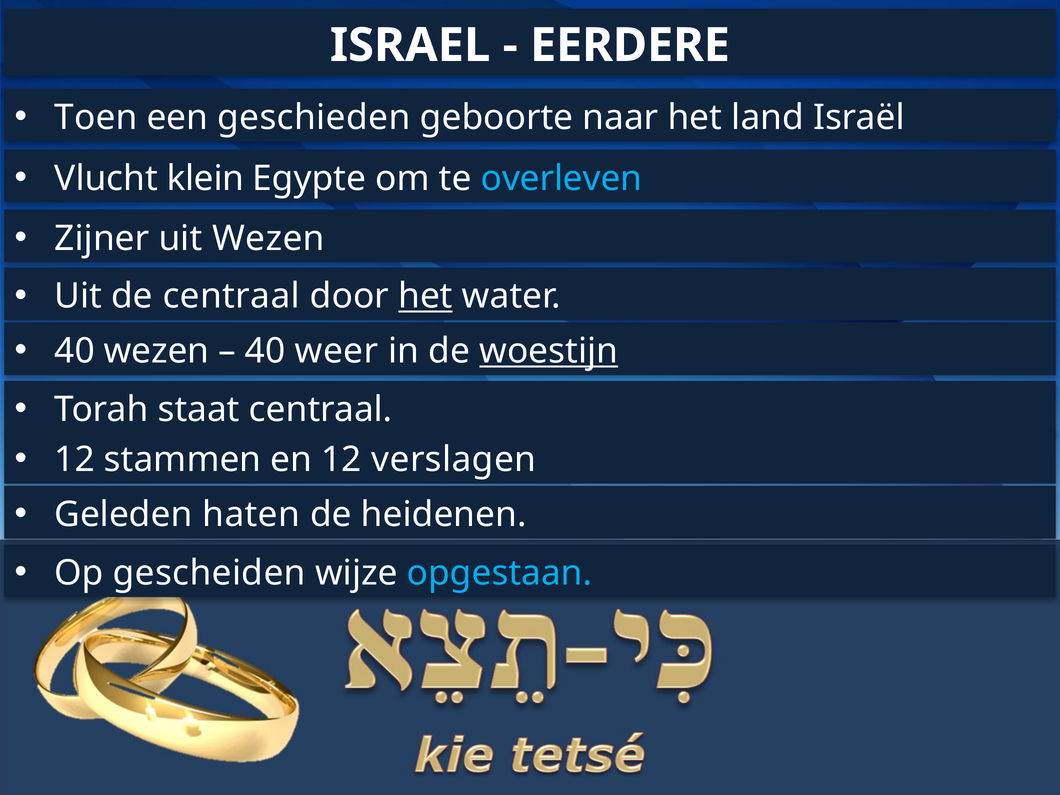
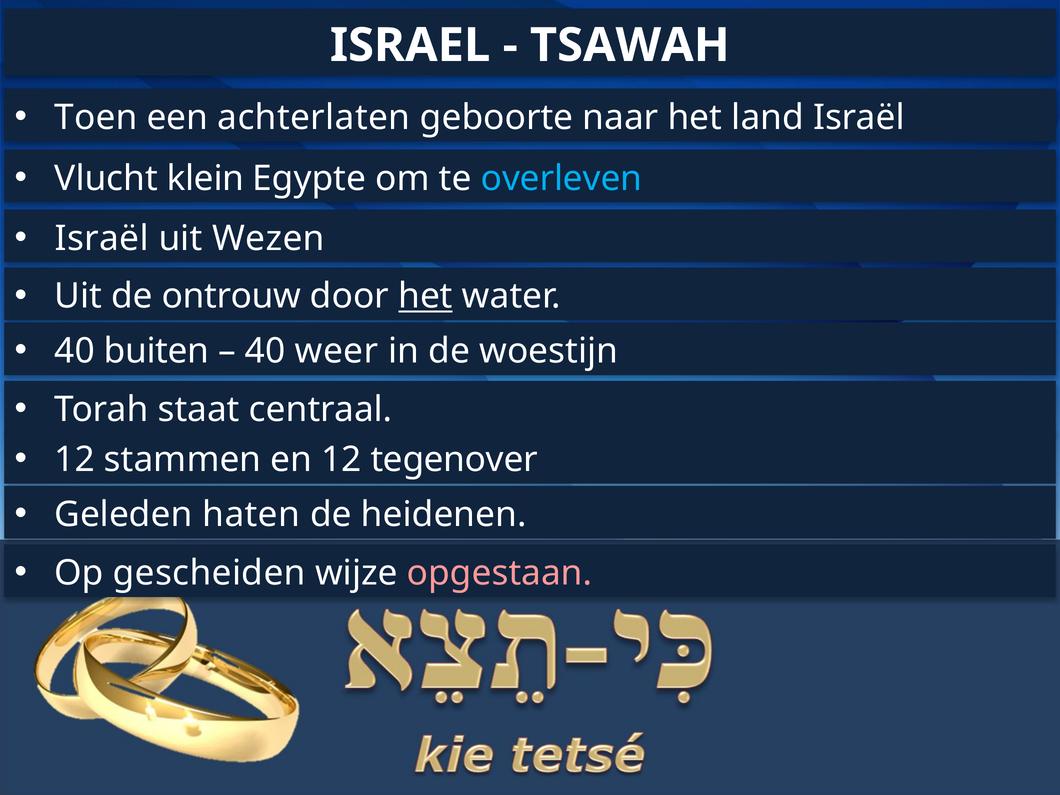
EERDERE: EERDERE -> TSAWAH (630, 45)
geschieden: geschieden -> achterlaten (314, 117)
Zijner: Zijner -> Israël (102, 238)
de centraal: centraal -> ontrouw (232, 296)
40 wezen: wezen -> buiten (157, 351)
woestijn underline: present -> none (549, 351)
verslagen: verslagen -> tegenover (454, 460)
opgestaan colour: light blue -> pink (500, 573)
